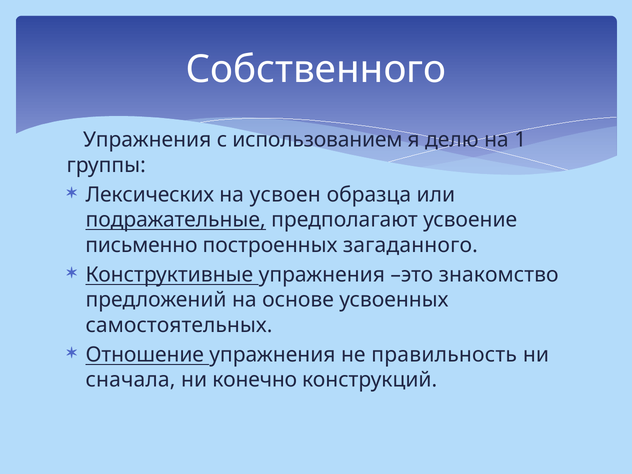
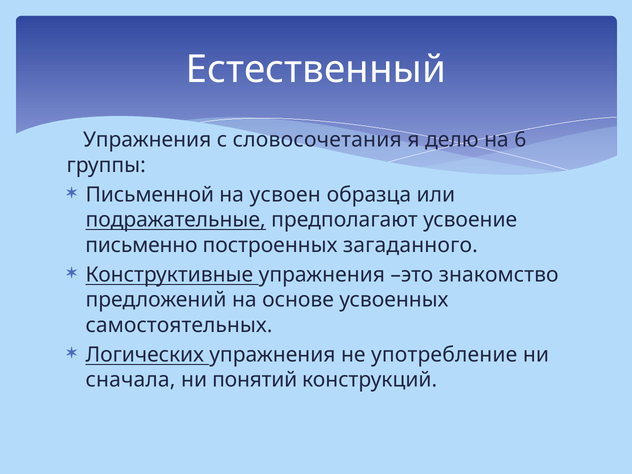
Собственного: Собственного -> Естественный (316, 69)
использованием: использованием -> словосочетания (317, 140)
1: 1 -> 6 (520, 140)
Лексических: Лексических -> Письменной (150, 195)
Отношение: Отношение -> Логических (145, 355)
правильность: правильность -> употребление (444, 355)
конечно: конечно -> понятий (255, 380)
